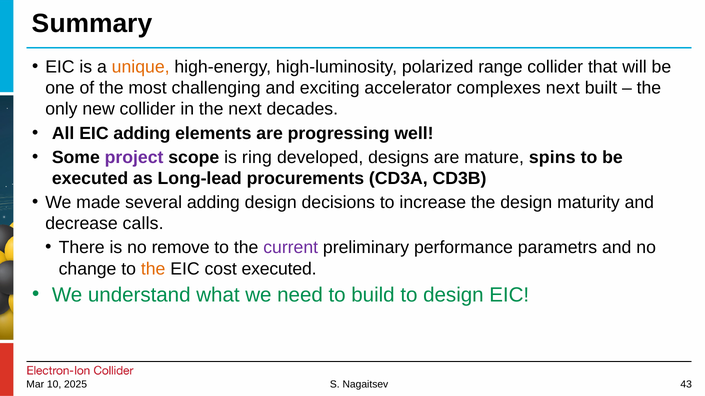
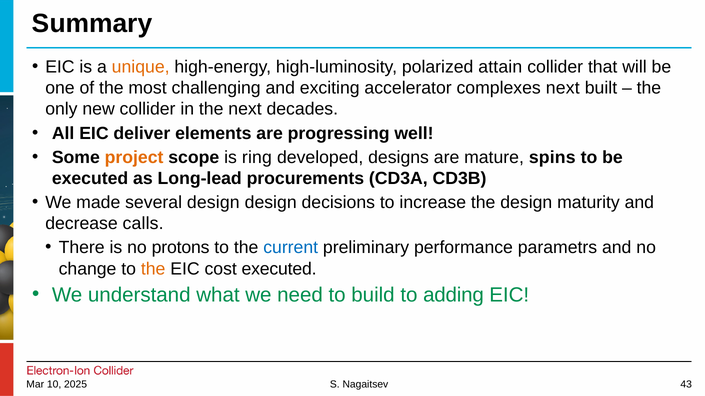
range: range -> attain (500, 67)
EIC adding: adding -> deliver (142, 133)
project colour: purple -> orange (134, 157)
several adding: adding -> design (213, 203)
remove: remove -> protons (181, 248)
current colour: purple -> blue (291, 248)
to design: design -> adding (454, 295)
